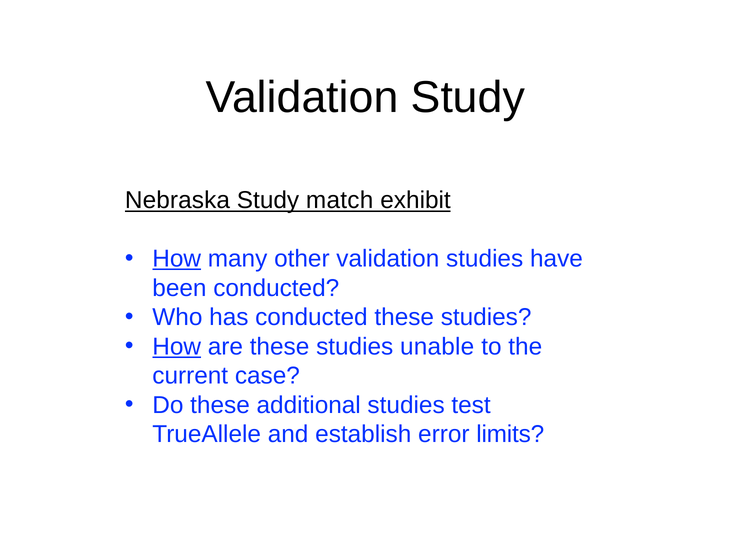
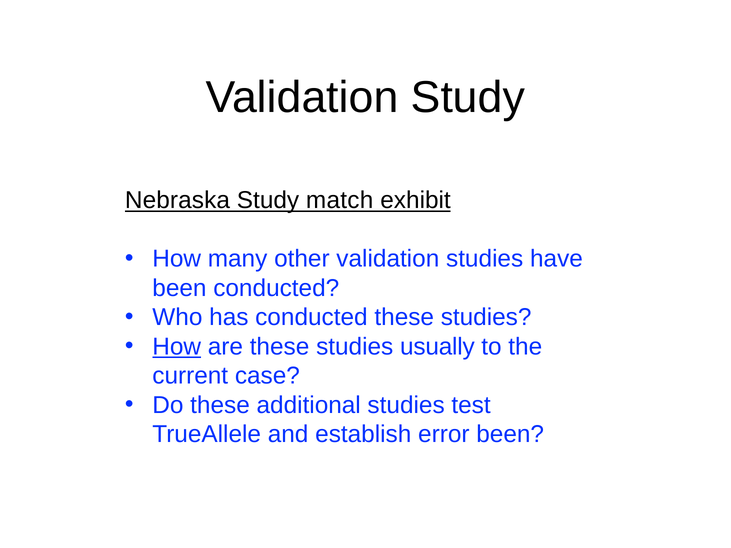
How underline: present -> none (177, 259)
unable: unable -> usually (437, 347)
error limits: limits -> been (510, 434)
